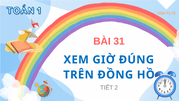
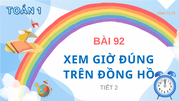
31: 31 -> 92 (119, 41)
